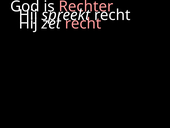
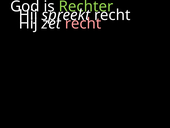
Rechter colour: pink -> light green (86, 6)
